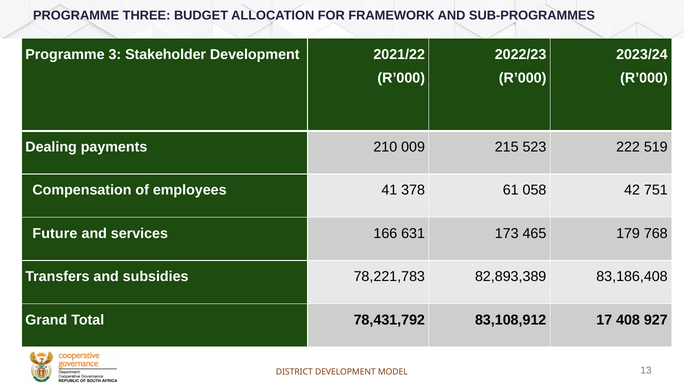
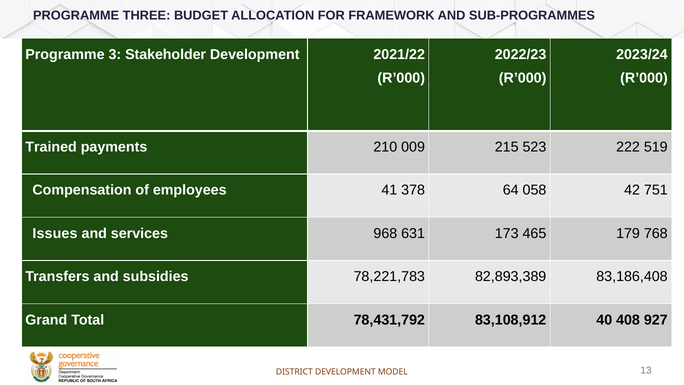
Dealing: Dealing -> Trained (51, 147)
61: 61 -> 64 (511, 190)
Future: Future -> Issues (55, 233)
166: 166 -> 968 (385, 233)
17: 17 -> 40 (604, 320)
